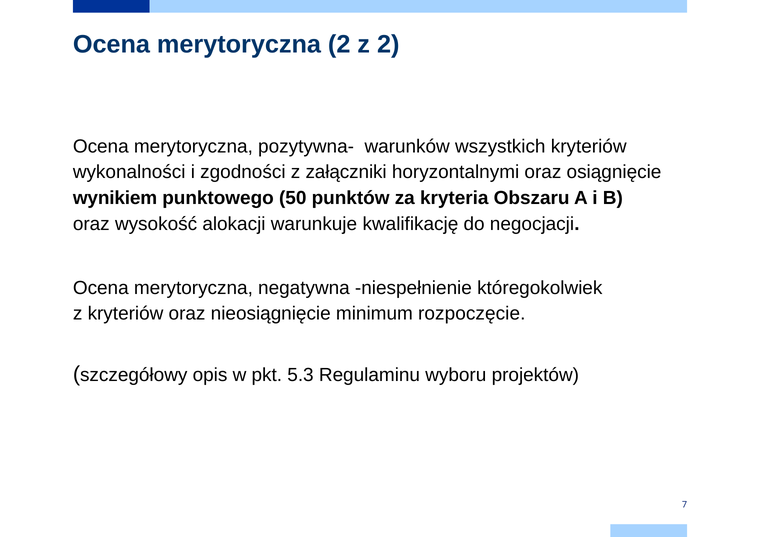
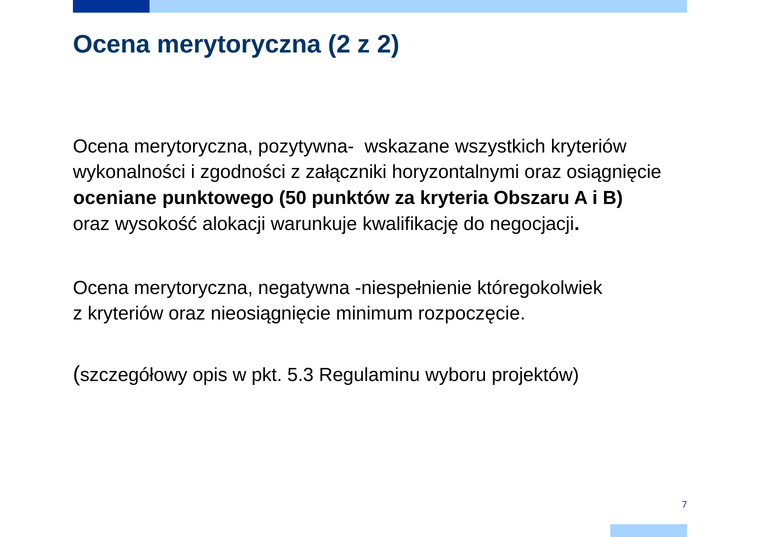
warunków: warunków -> wskazane (407, 146)
wynikiem: wynikiem -> oceniane (115, 198)
